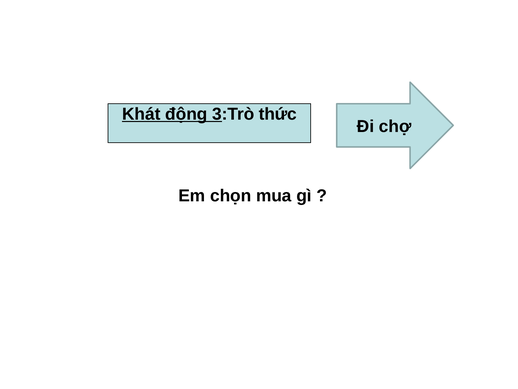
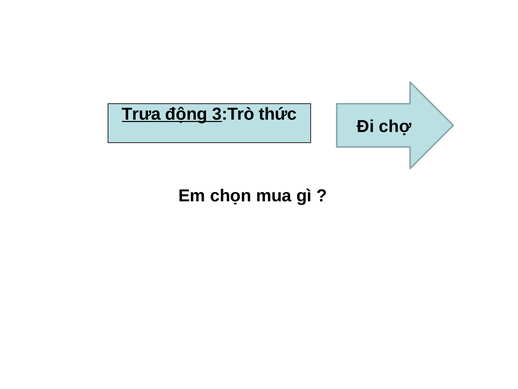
Khát: Khát -> Trưa (141, 114)
